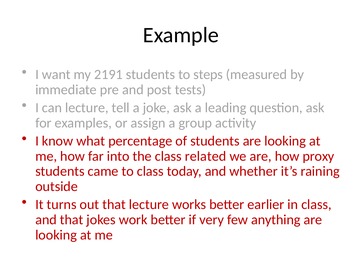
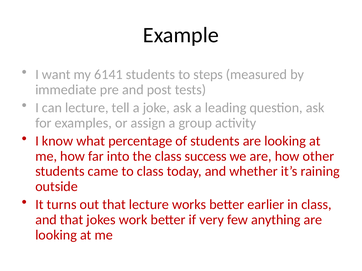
2191: 2191 -> 6141 (109, 75)
related: related -> success (206, 156)
proxy: proxy -> other (318, 156)
